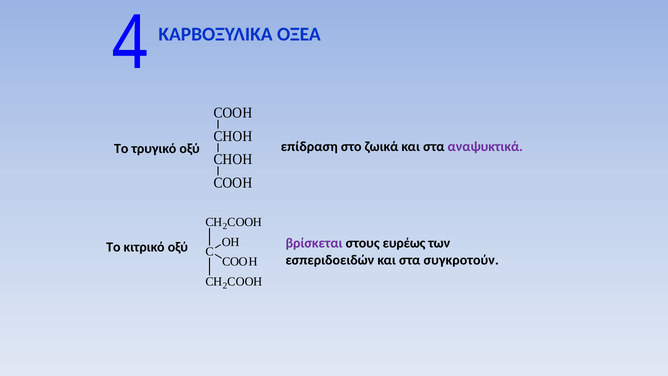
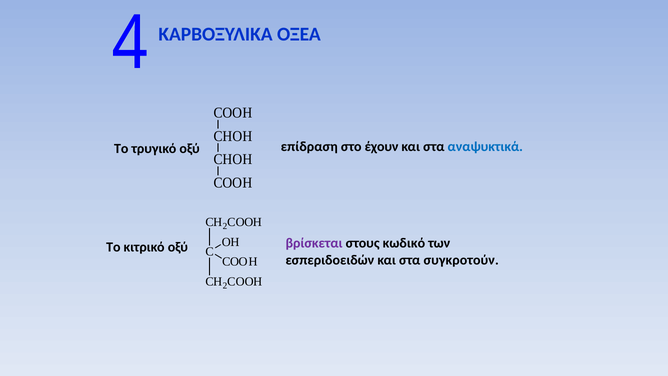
ζωικά: ζωικά -> έχουν (382, 147)
αναψυκτικά colour: purple -> blue (485, 147)
ευρέως: ευρέως -> κωδικό (404, 243)
